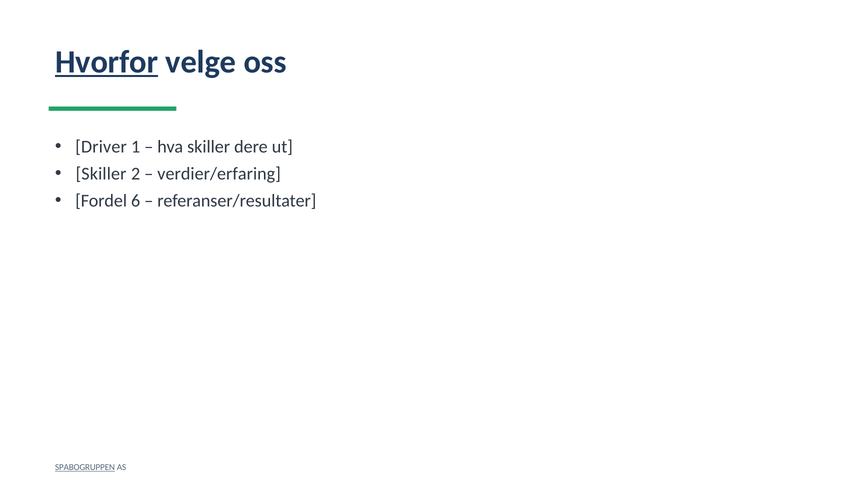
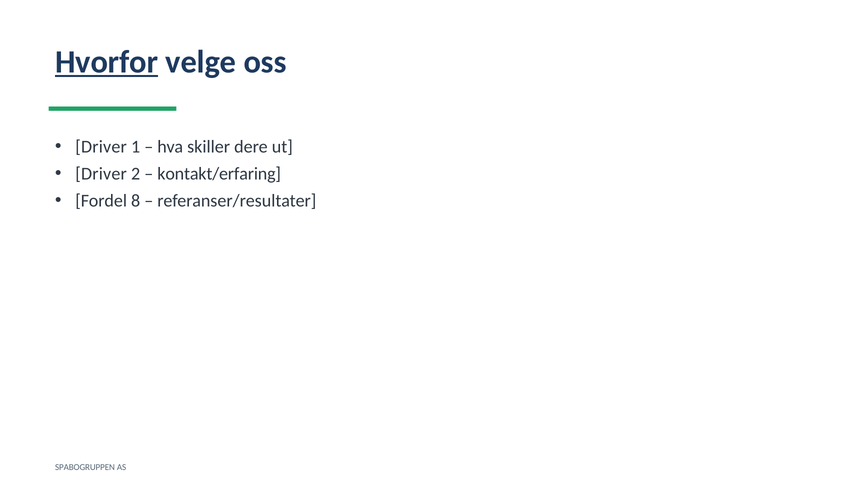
Skiller: Skiller -> Driver (101, 174)
verdier/erfaring: verdier/erfaring -> kontakt/erfaring (219, 174)
6: 6 -> 8 (136, 201)
SPABOGRUPPEN underline: present -> none (85, 467)
